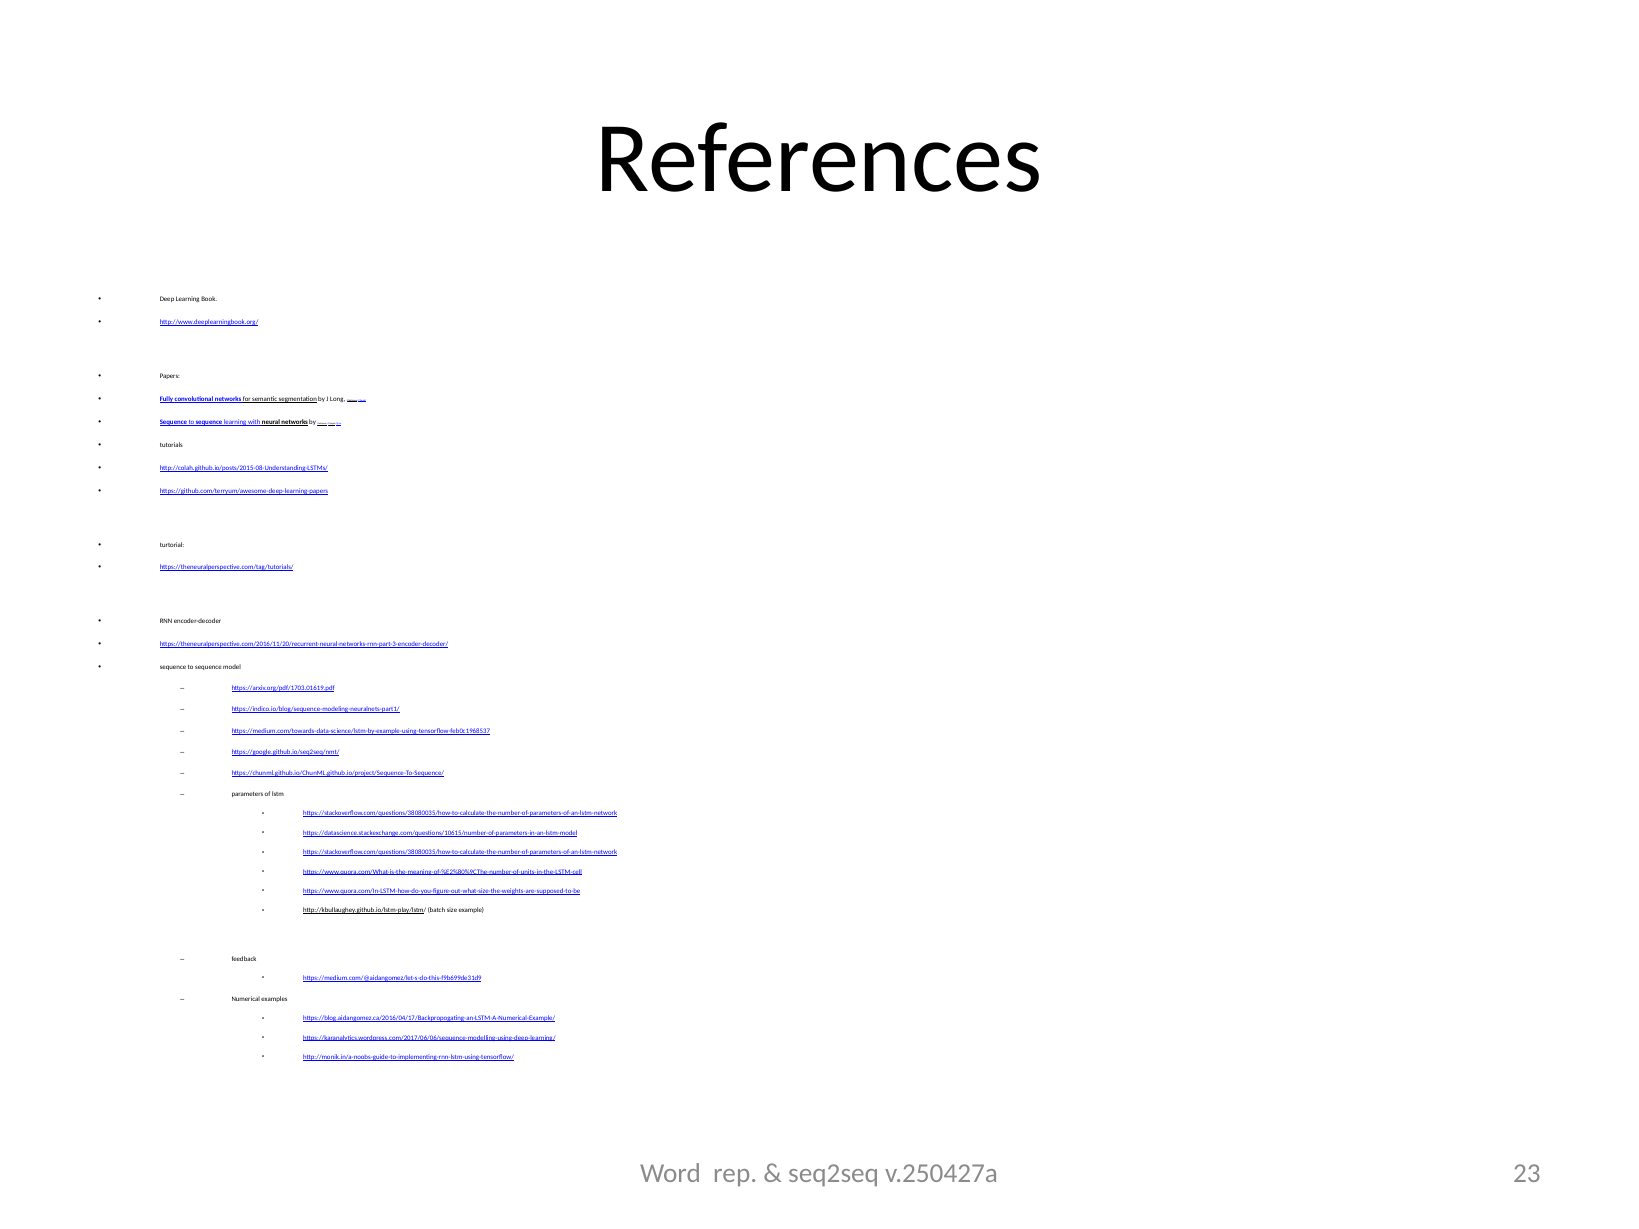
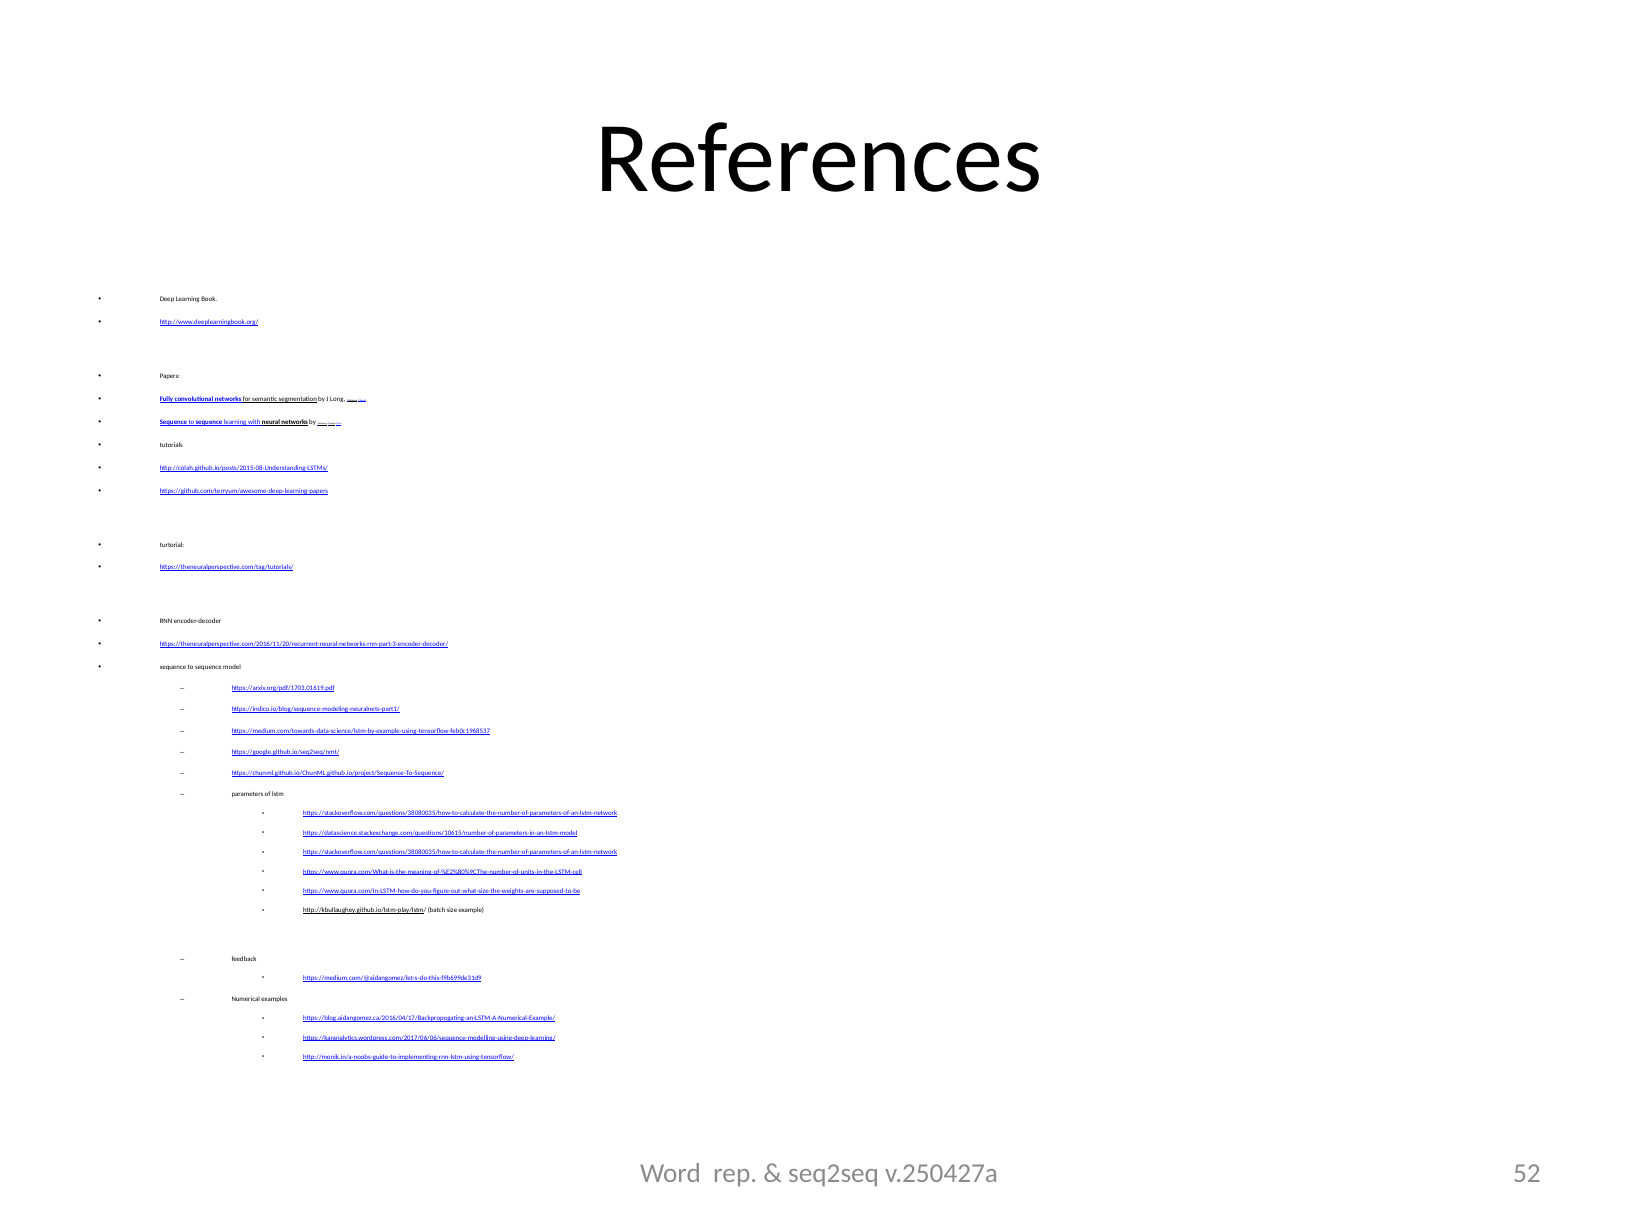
23: 23 -> 52 (1527, 1174)
